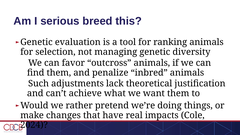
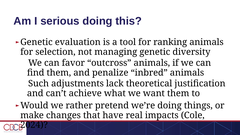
serious breed: breed -> doing (98, 21)
